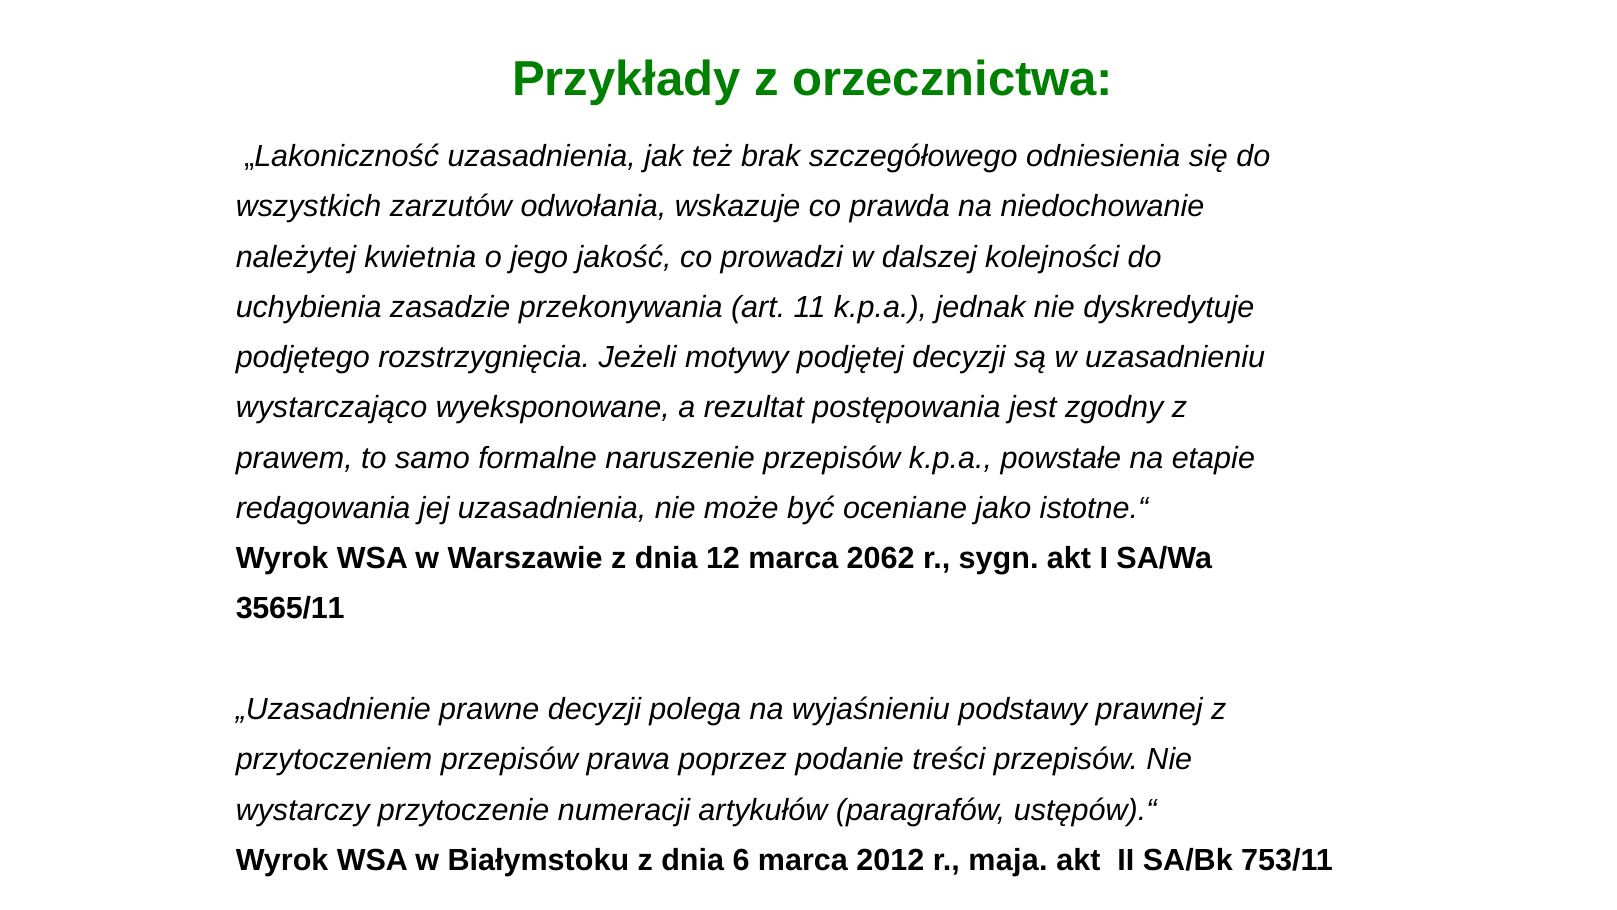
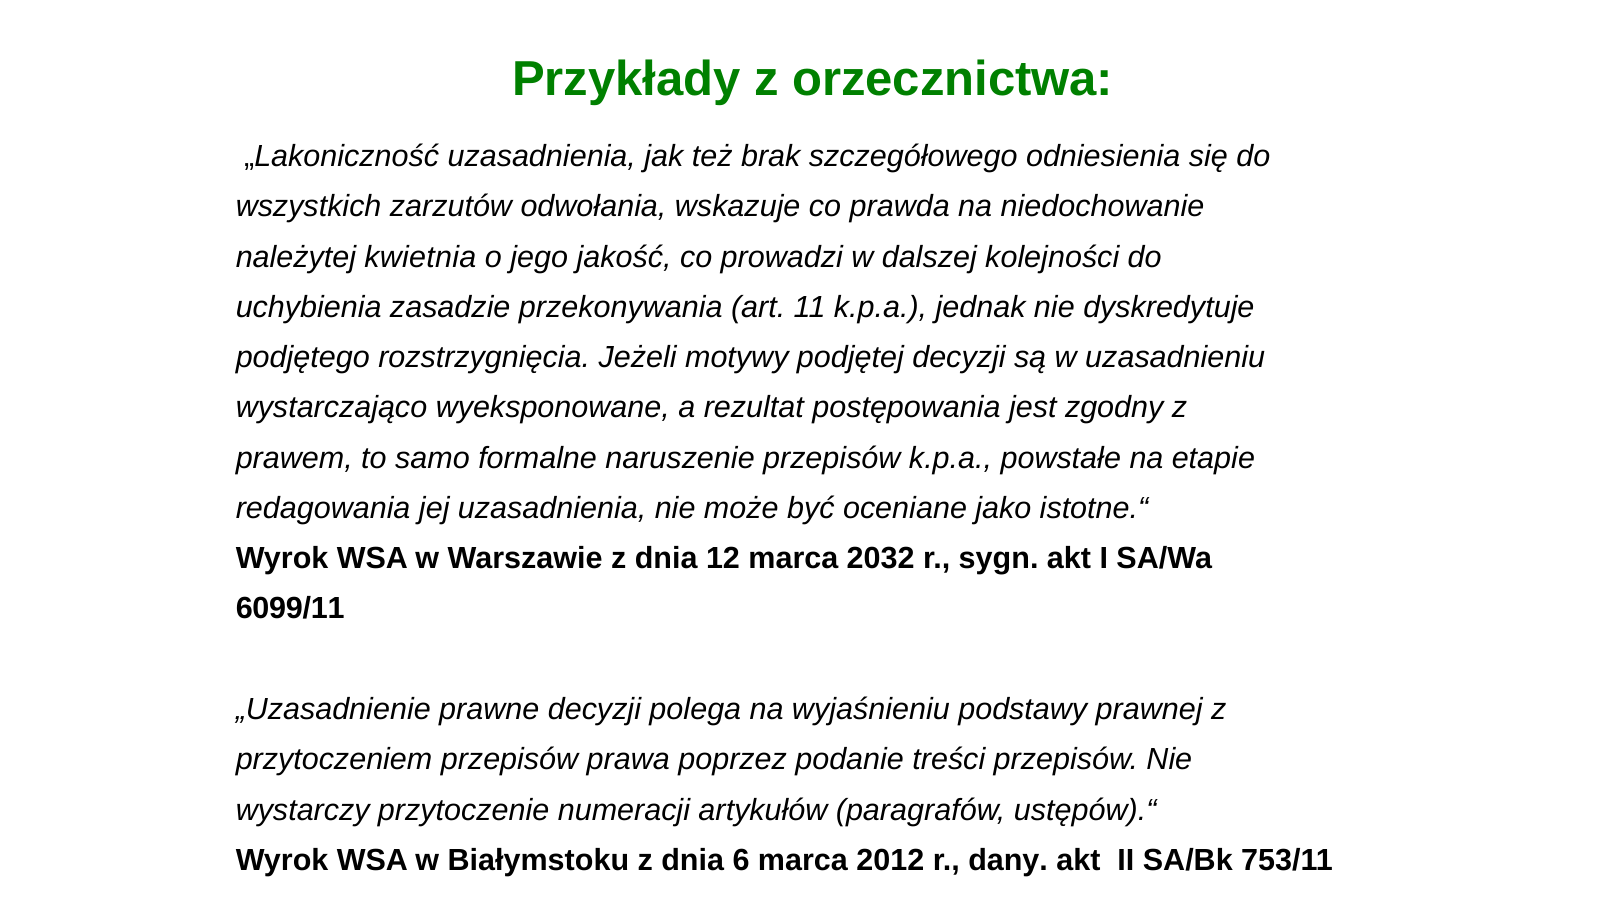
2062: 2062 -> 2032 (881, 558)
3565/11: 3565/11 -> 6099/11 (290, 609)
maja: maja -> dany (1008, 860)
